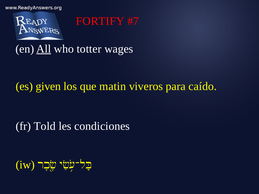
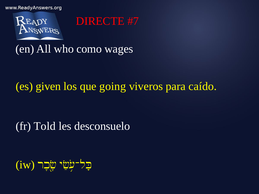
FORTIFY: FORTIFY -> DIRECTE (100, 21)
All underline: present -> none (44, 49)
totter: totter -> como (89, 49)
matin: matin -> going (113, 86)
condiciones: condiciones -> desconsuelo (102, 126)
